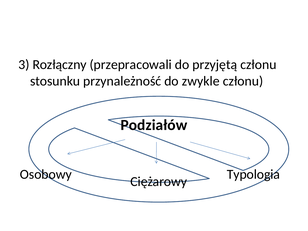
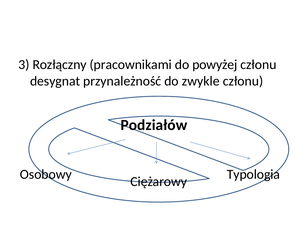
przepracowali: przepracowali -> pracownikami (131, 65)
przyjętą: przyjętą -> powyżej (215, 65)
stosunku: stosunku -> desygnat (55, 81)
